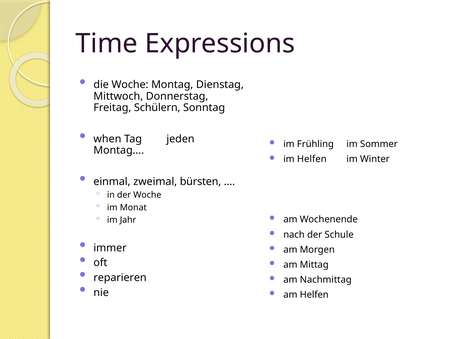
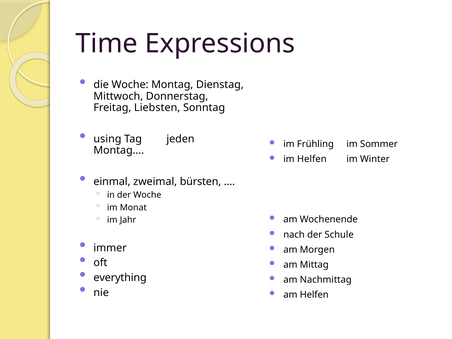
Schülern: Schülern -> Liebsten (157, 108)
when: when -> using (107, 139)
reparieren: reparieren -> everything (120, 278)
